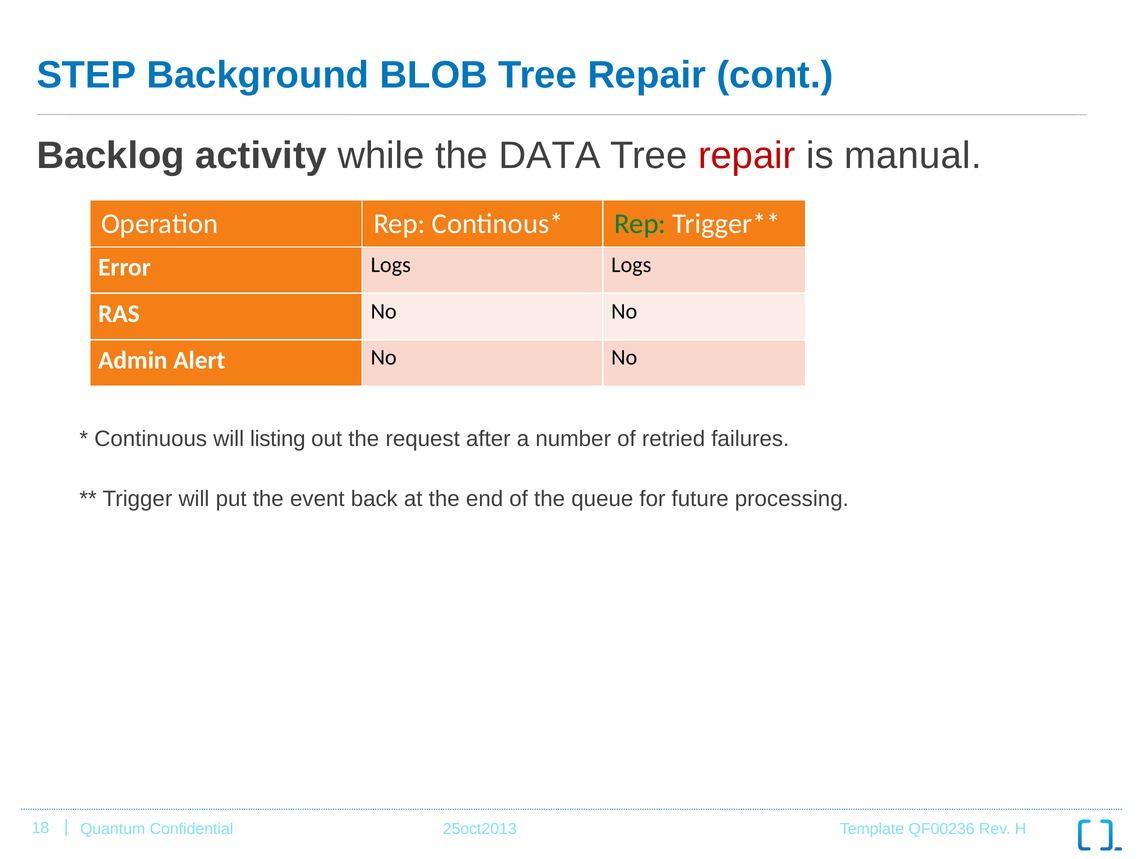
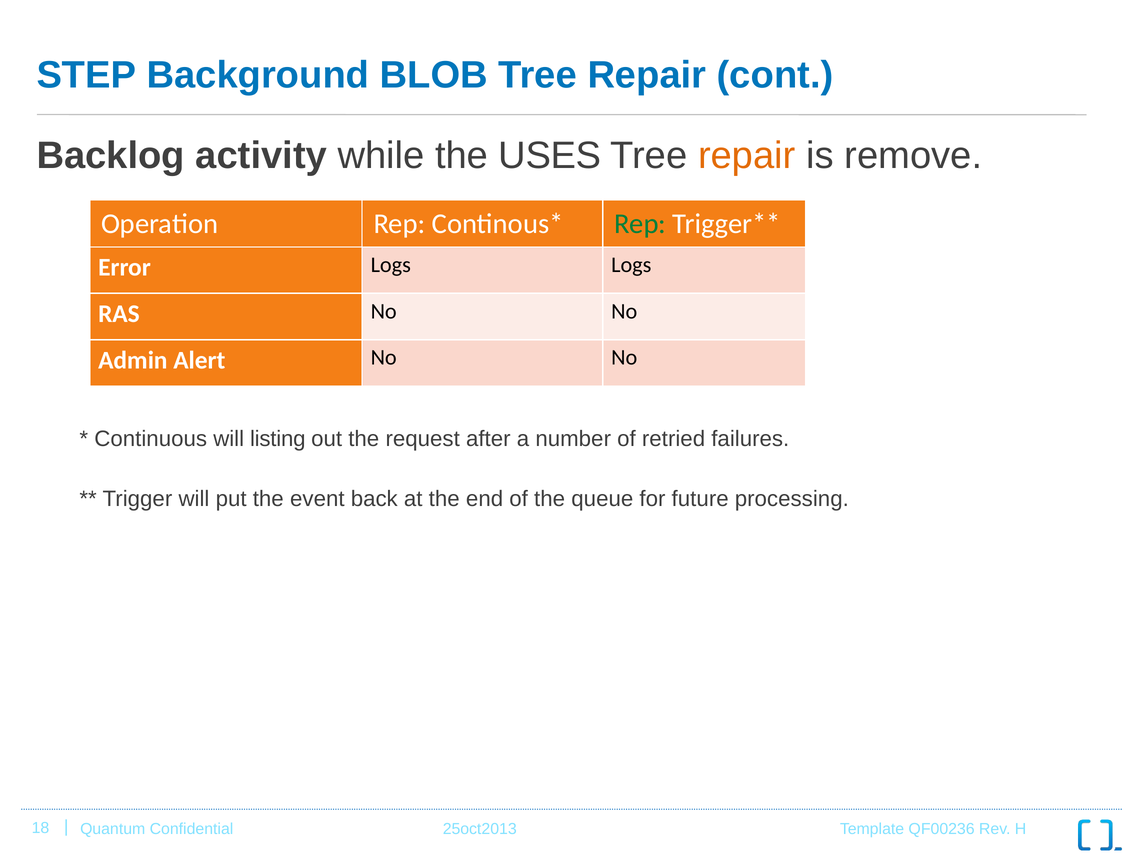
DATA: DATA -> USES (550, 155)
repair colour: red -> orange (747, 155)
manual: manual -> remove (913, 155)
